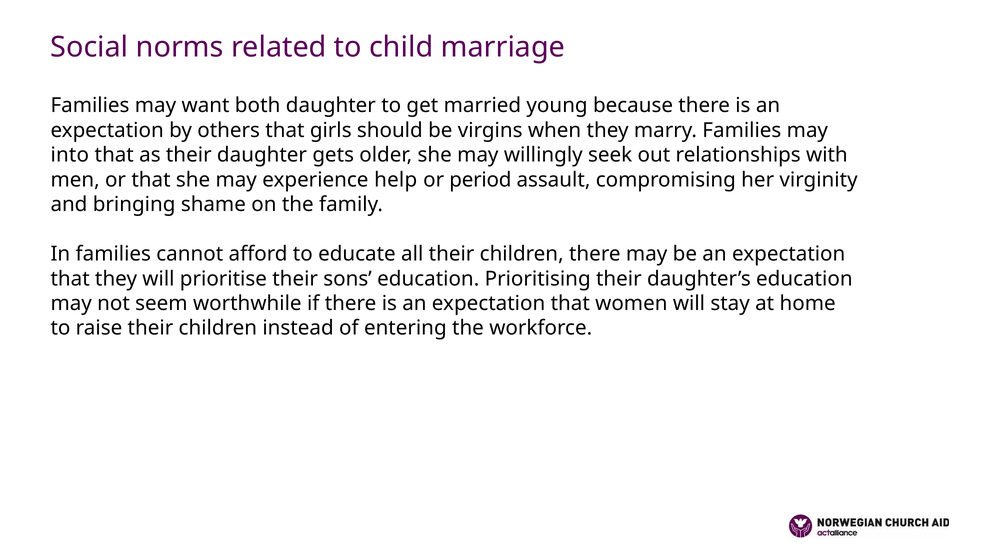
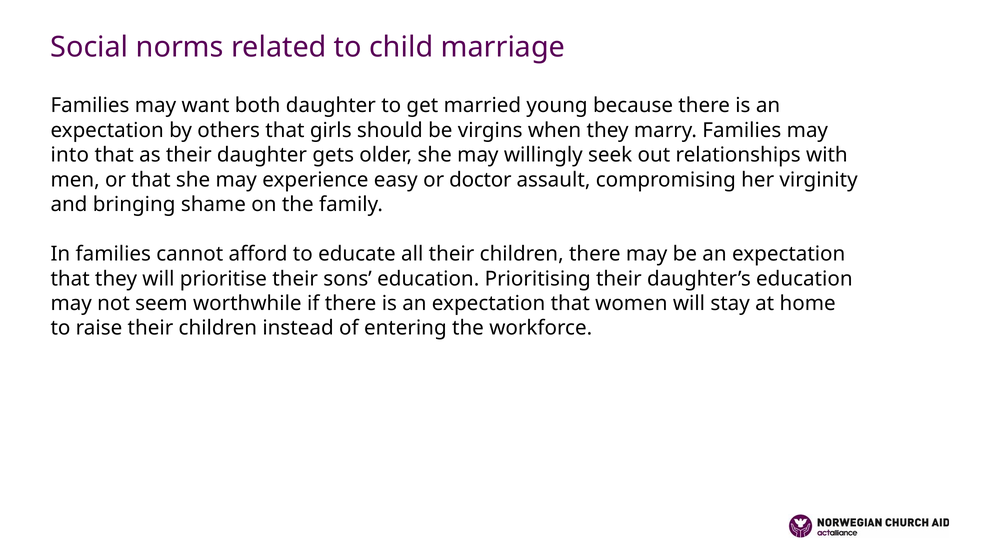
help: help -> easy (396, 180)
period: period -> doctor (480, 180)
